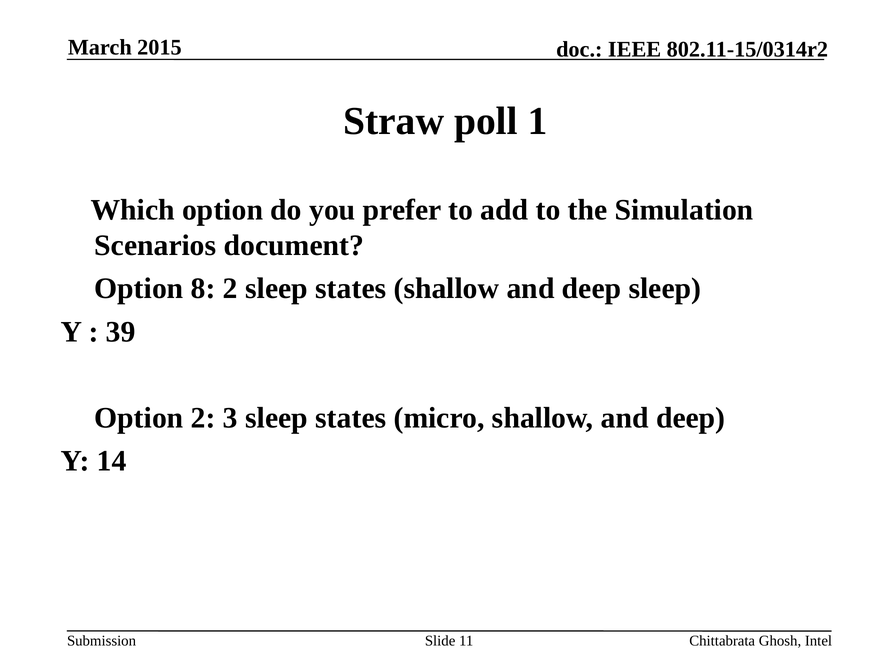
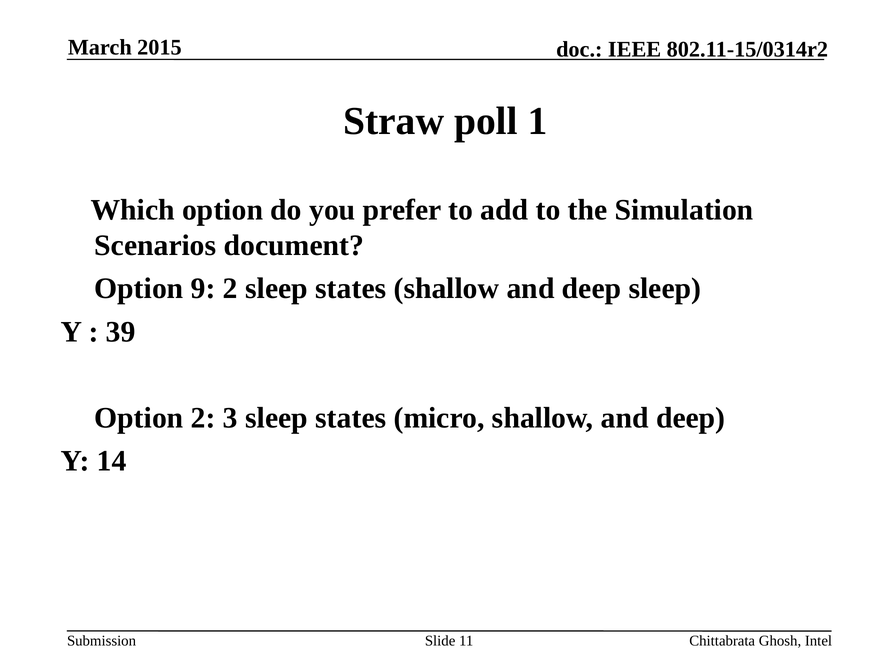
8: 8 -> 9 (203, 289)
